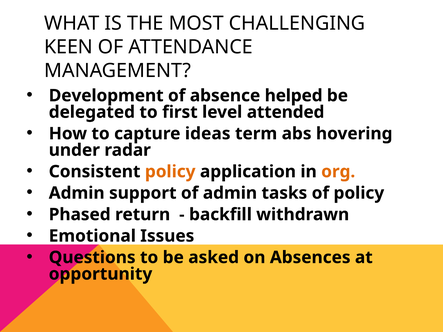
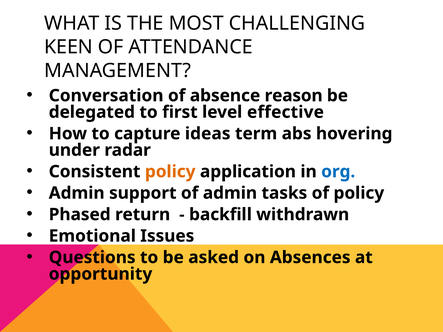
Development: Development -> Conversation (106, 96)
helped: helped -> reason (294, 96)
attended: attended -> effective (285, 112)
org colour: orange -> blue (338, 172)
